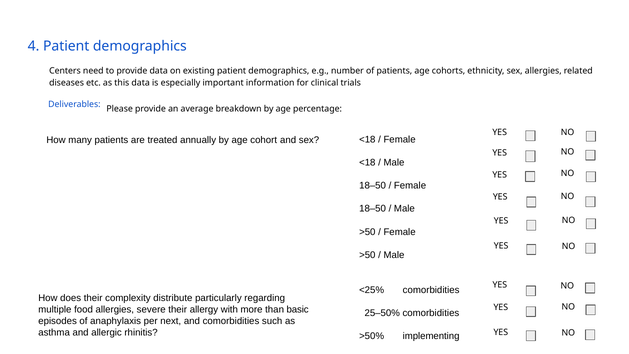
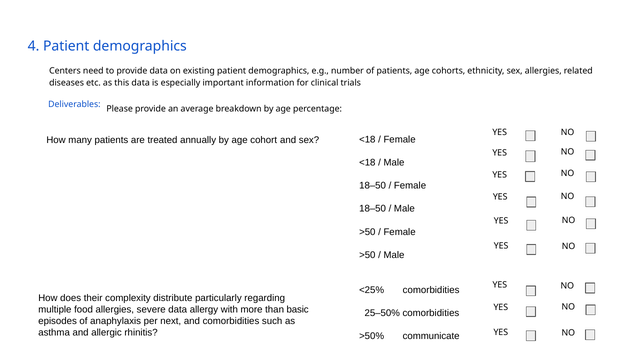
severe their: their -> data (178, 309)
implementing: implementing -> communicate (431, 336)
